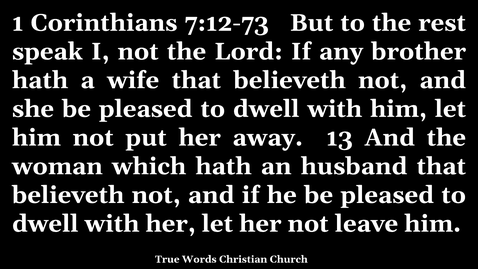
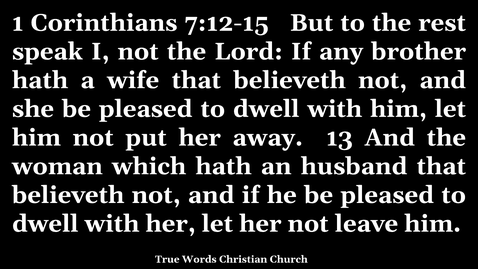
7:12-73: 7:12-73 -> 7:12-15 (226, 23)
